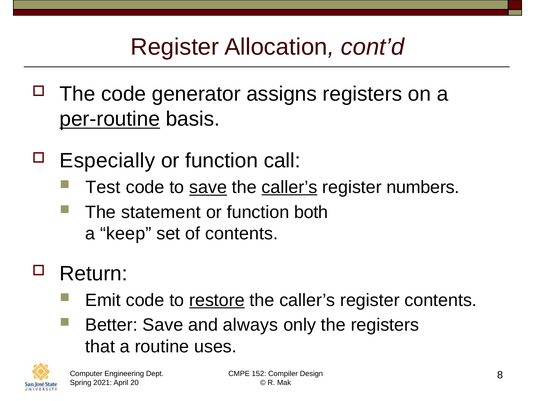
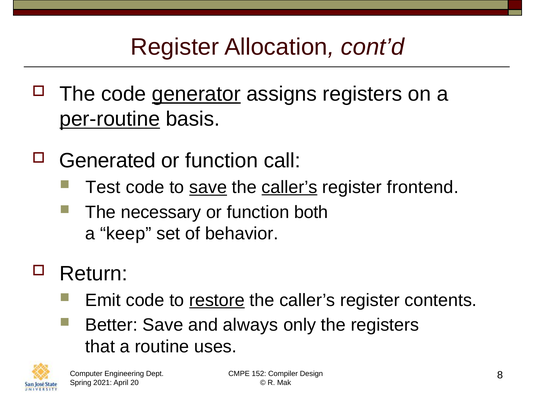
generator underline: none -> present (196, 94)
Especially: Especially -> Generated (108, 161)
numbers: numbers -> frontend (423, 187)
statement: statement -> necessary (161, 212)
of contents: contents -> behavior (242, 234)
